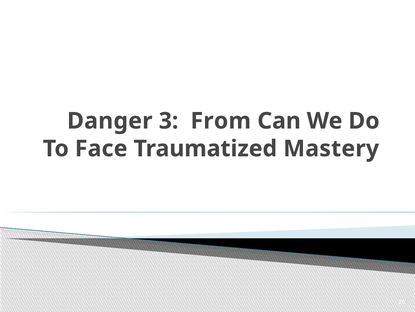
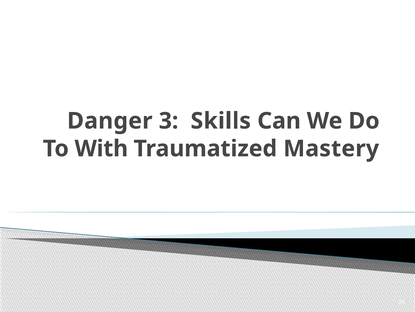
From: From -> Skills (221, 121)
Face: Face -> With (101, 148)
